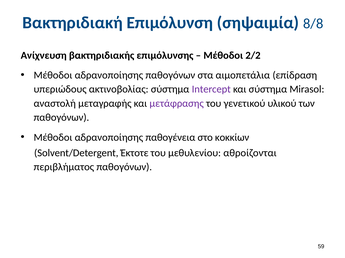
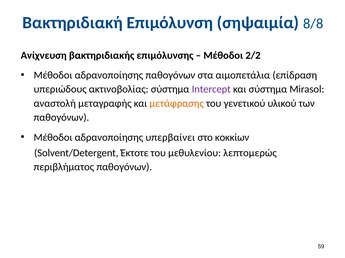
μετάφρασης colour: purple -> orange (177, 104)
παθογένεια: παθογένεια -> υπερβαίνει (170, 138)
αθροίζονται: αθροίζονται -> λεπτομερώς (250, 153)
